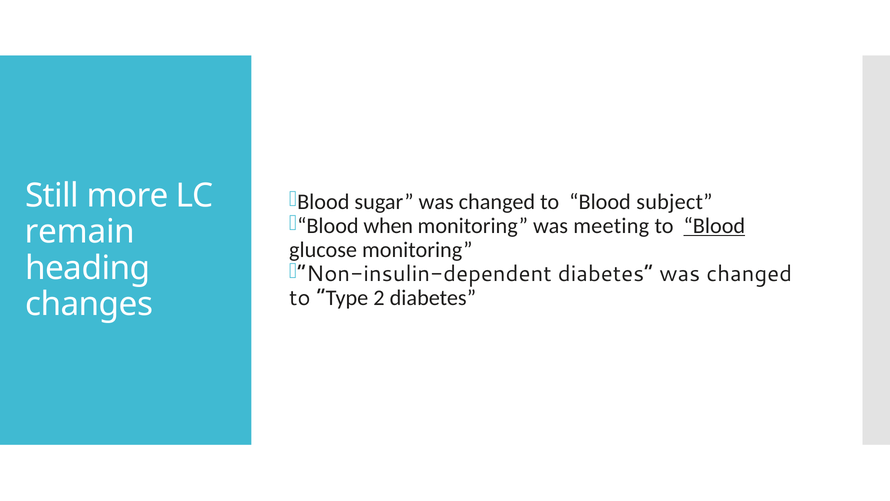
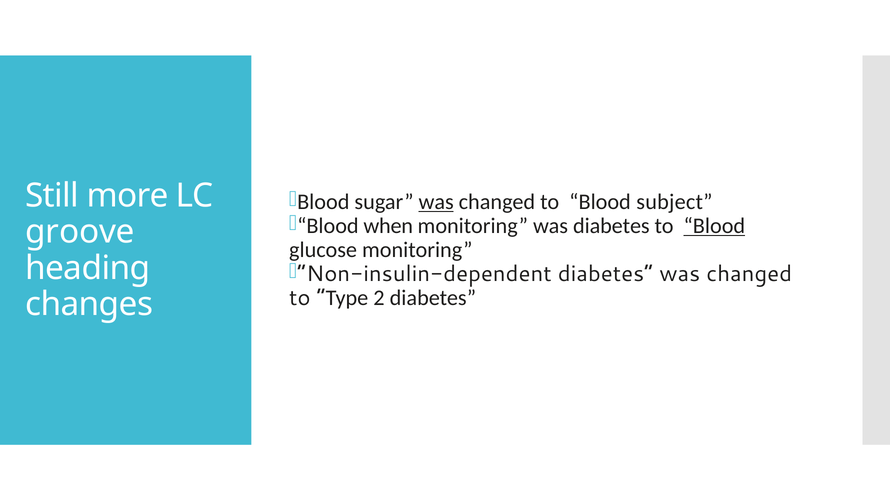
was underline: none -> present (436, 202)
was meeting: meeting -> diabetes (611, 226)
remain: remain -> groove (80, 232)
